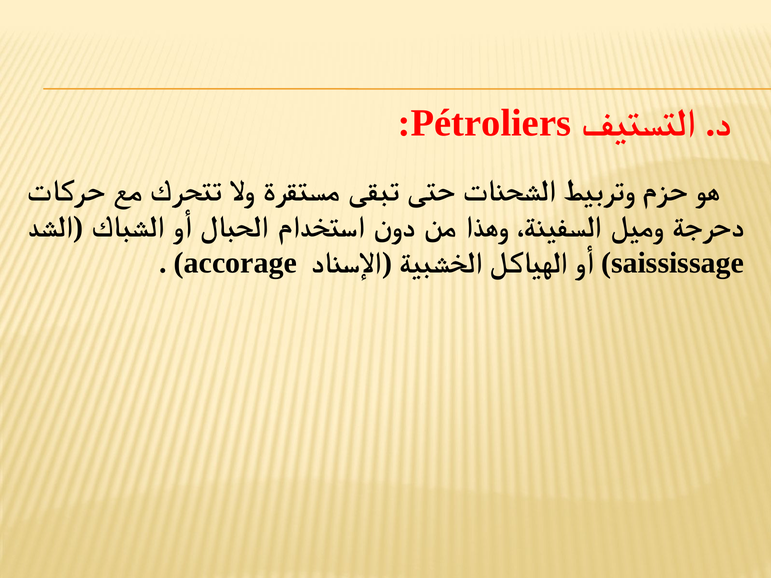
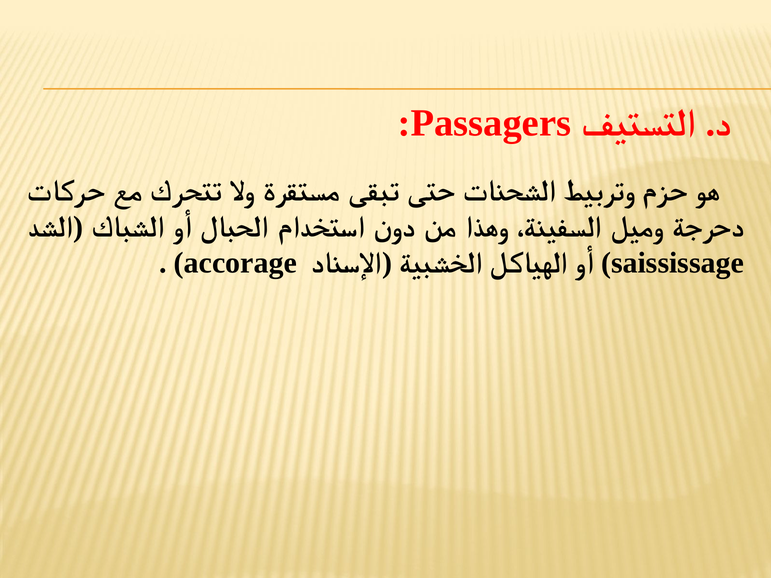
Pétroliers: Pétroliers -> Passagers (491, 123)
